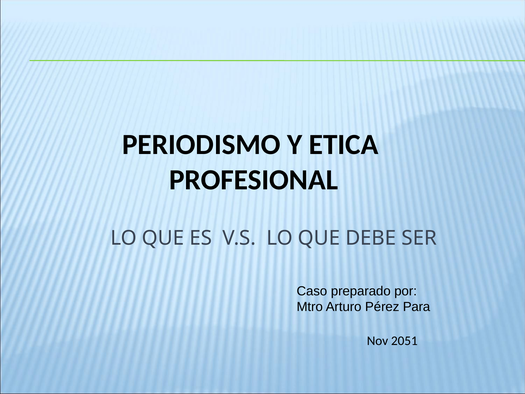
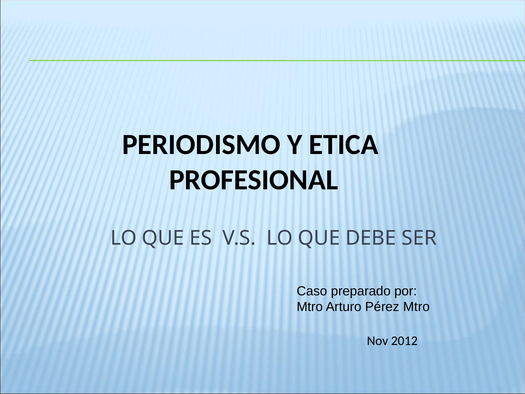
Pérez Para: Para -> Mtro (416, 307)
2051: 2051 -> 2012 (404, 340)
